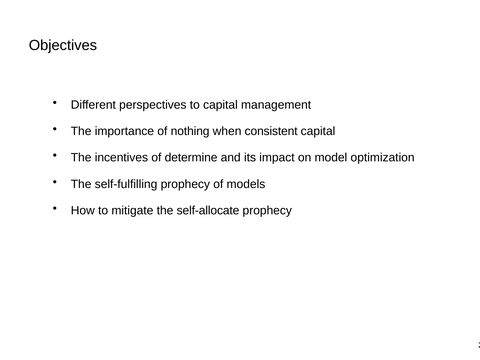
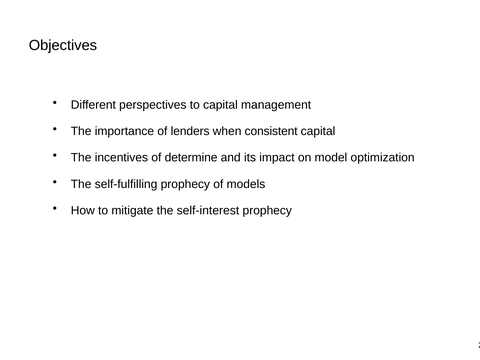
nothing: nothing -> lenders (190, 131)
self-allocate: self-allocate -> self-interest (208, 210)
